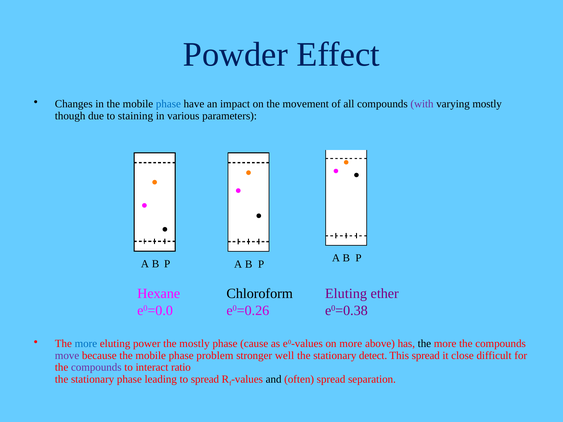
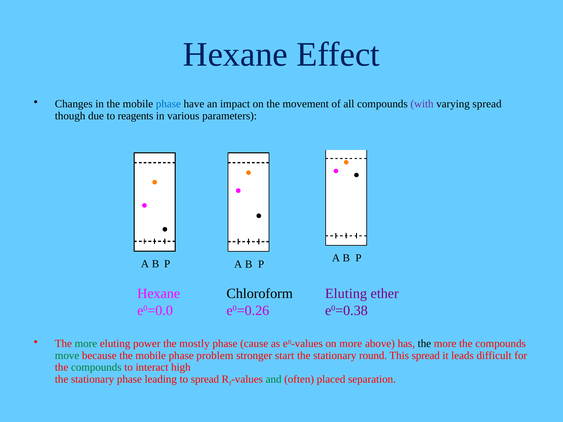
Powder: Powder -> Hexane (235, 55)
varying mostly: mostly -> spread (487, 104)
staining: staining -> reagents (136, 116)
more colour: blue -> green (86, 344)
move colour: purple -> green (67, 356)
well: well -> start (285, 356)
detect: detect -> round (373, 356)
close: close -> leads (462, 356)
compounds colour: purple -> green (96, 368)
ratio: ratio -> high (181, 368)
and colour: black -> green (274, 379)
often spread: spread -> placed (331, 379)
